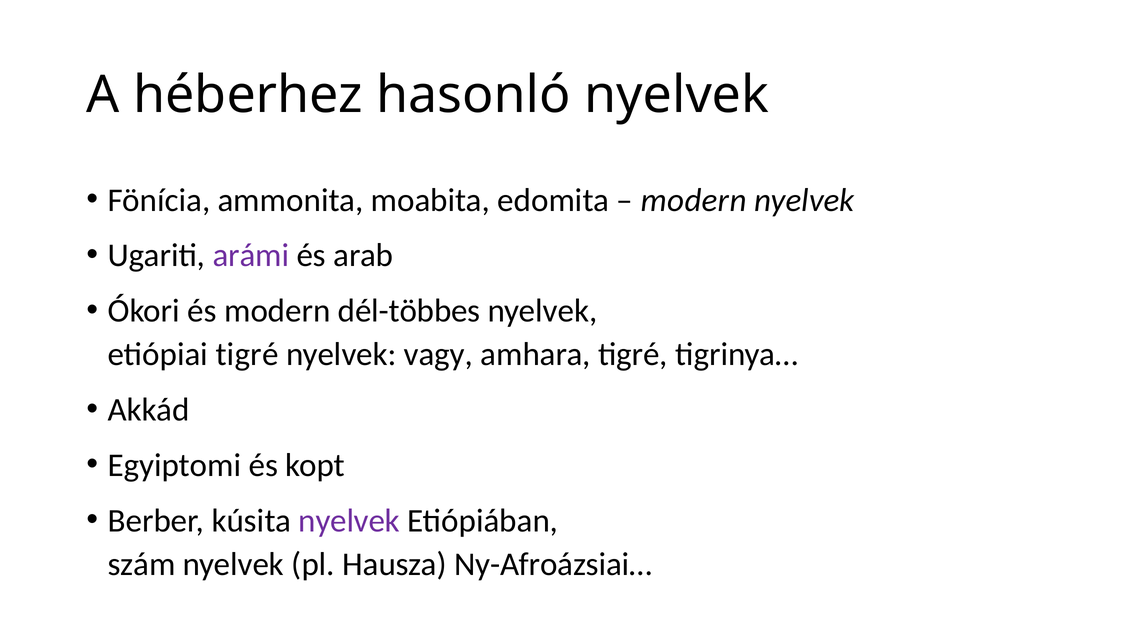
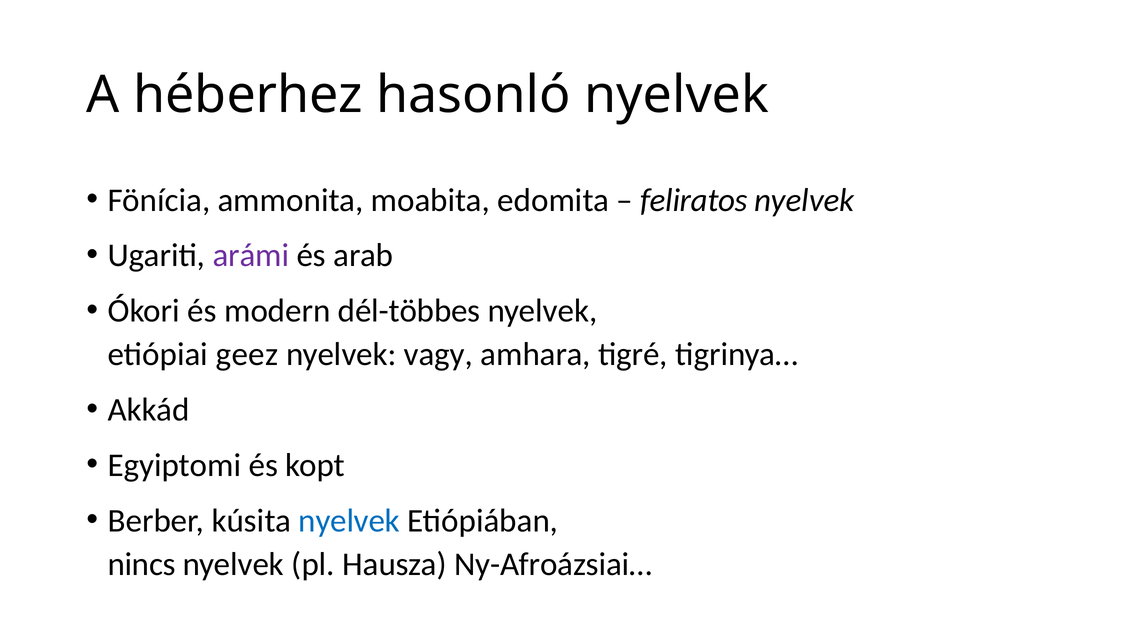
modern: modern -> feliratos (694, 200)
etiópiai tigré: tigré -> geez (247, 354)
nyelvek colour: purple -> blue (349, 521)
szám: szám -> nincs (142, 564)
